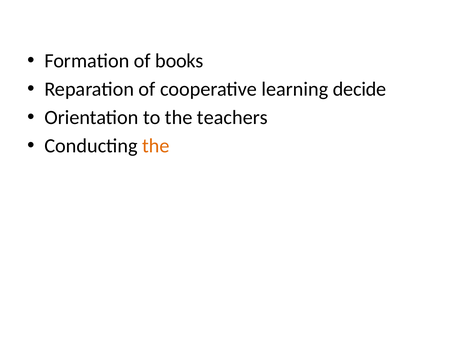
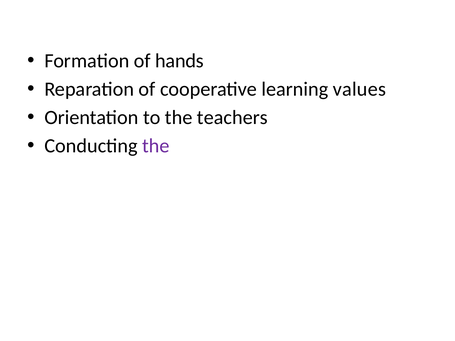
books: books -> hands (179, 61)
decide: decide -> values (359, 89)
the colour: orange -> purple (156, 146)
